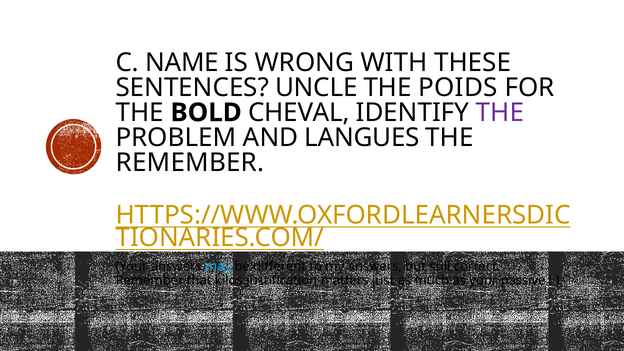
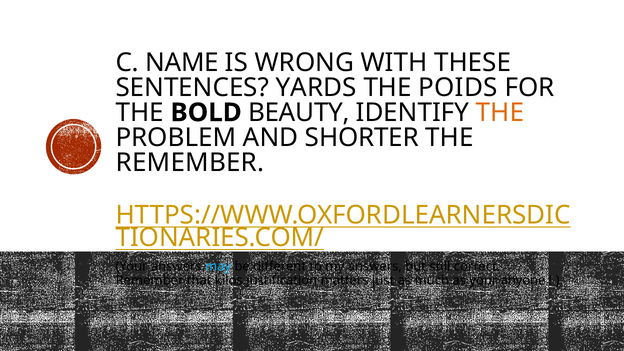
UNCLE: UNCLE -> YARDS (316, 88)
CHEVAL: CHEVAL -> BEAUTY (299, 113)
THE colour: purple -> orange (500, 113)
LANGUES: LANGUES -> SHORTER (362, 138)
passive: passive -> anyone (523, 280)
